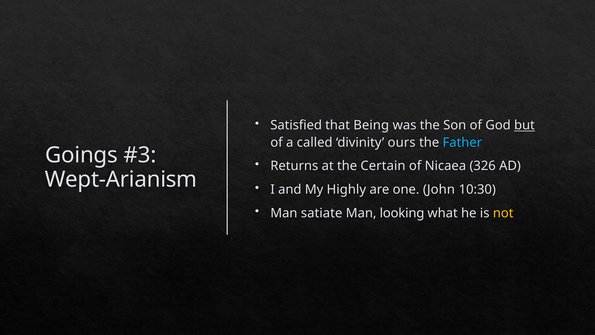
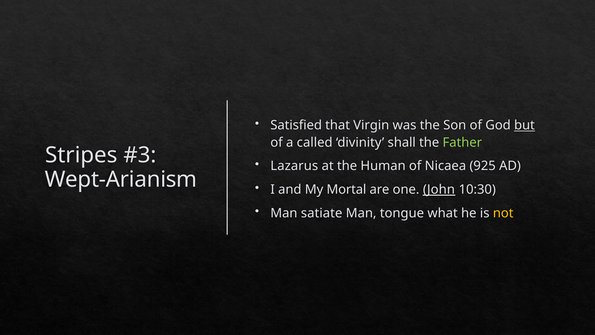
Being: Being -> Virgin (371, 125)
ours: ours -> shall (402, 142)
Father colour: light blue -> light green (462, 142)
Goings: Goings -> Stripes (81, 155)
Returns: Returns -> Lazarus (294, 166)
Certain: Certain -> Human (383, 166)
326: 326 -> 925 (483, 166)
Highly: Highly -> Mortal (346, 189)
John underline: none -> present (439, 189)
looking: looking -> tongue (402, 213)
